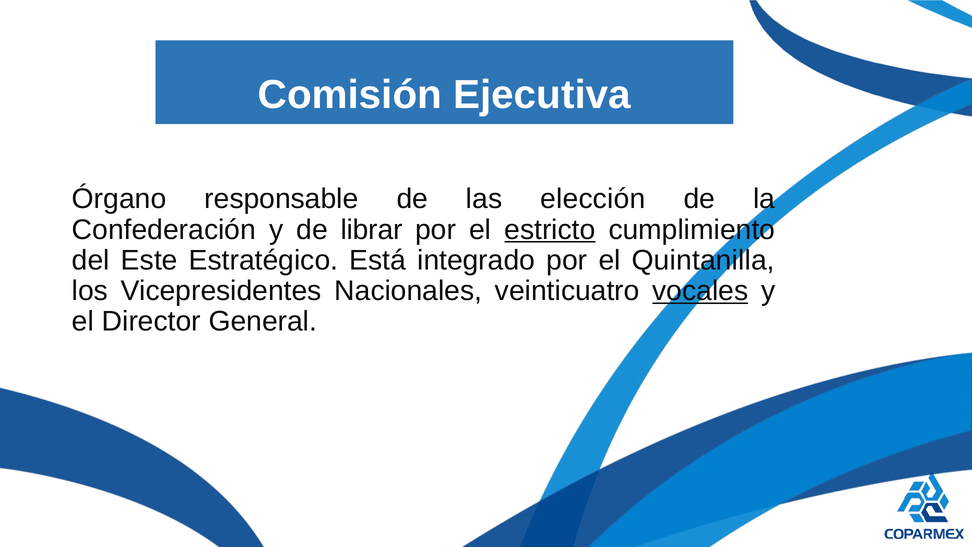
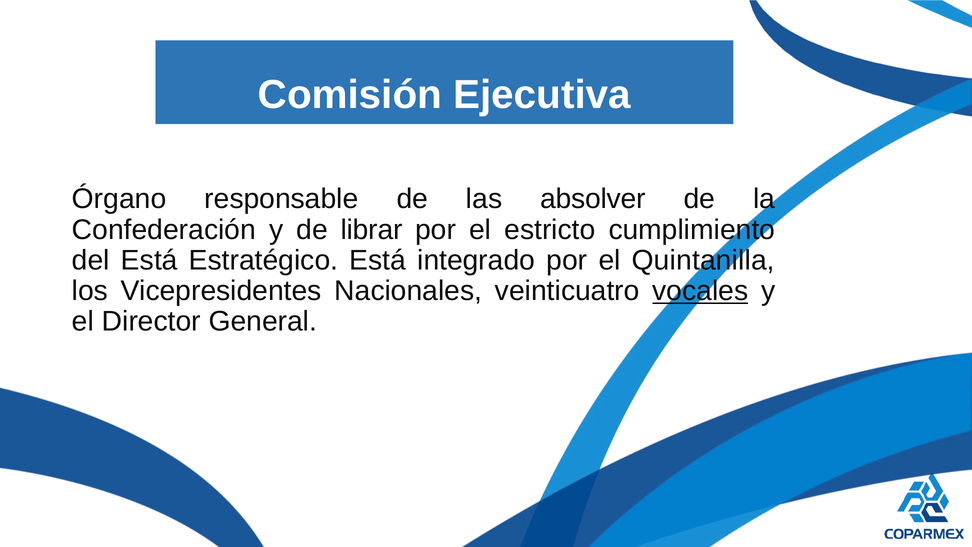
elección: elección -> absolver (593, 199)
estricto underline: present -> none (550, 230)
del Este: Este -> Está (149, 260)
